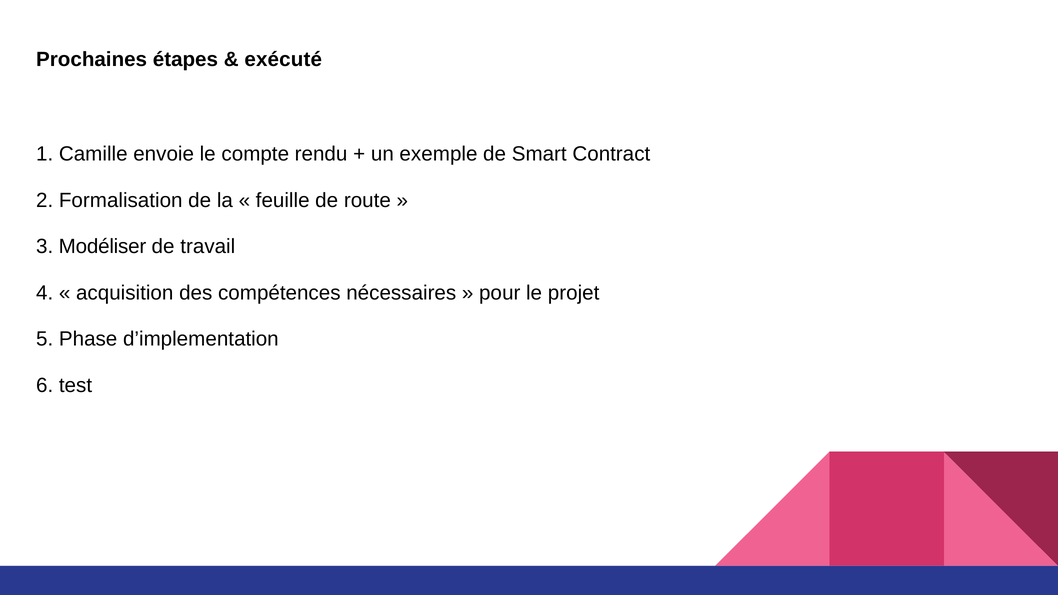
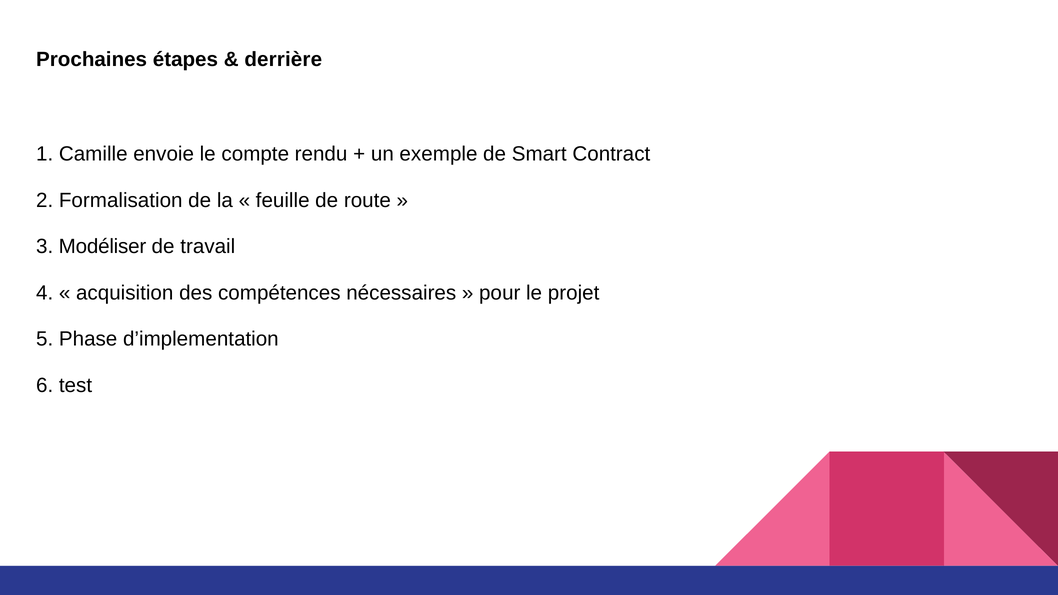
exécuté: exécuté -> derrière (283, 59)
